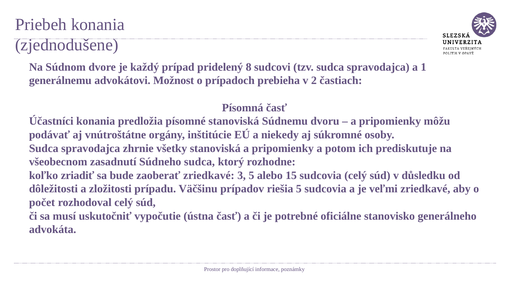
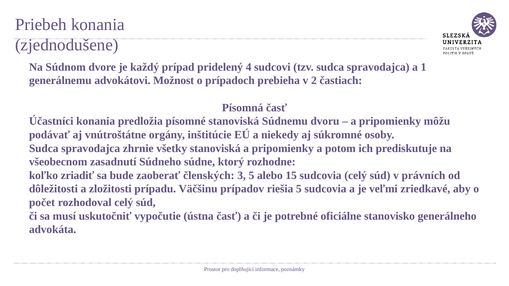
8: 8 -> 4 (249, 67)
Súdneho sudca: sudca -> súdne (200, 162)
zaoberať zriedkavé: zriedkavé -> členských (209, 176)
důsledku: důsledku -> právních (423, 176)
